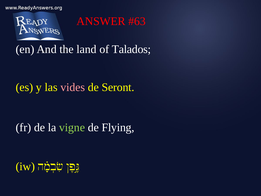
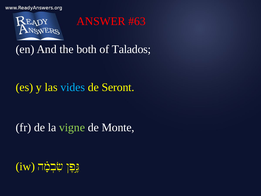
land: land -> both (87, 49)
vides colour: pink -> light blue (73, 87)
Flying: Flying -> Monte (118, 127)
